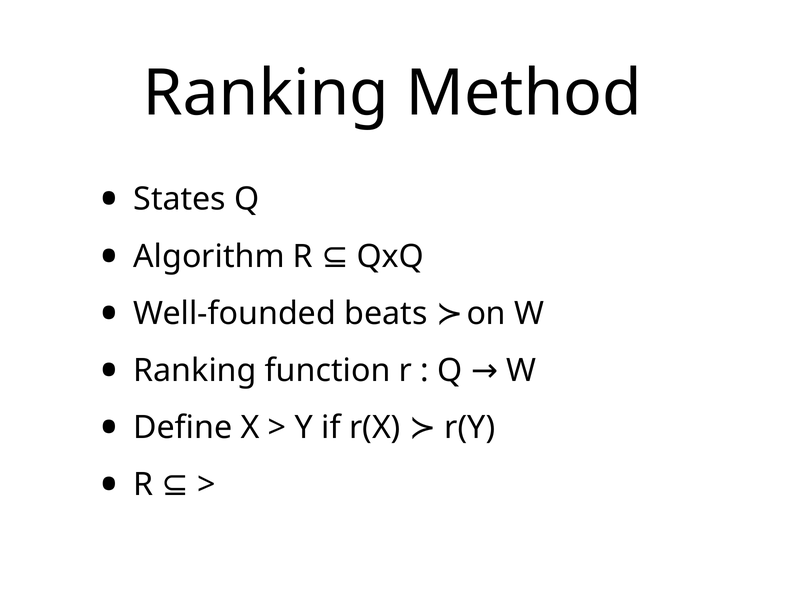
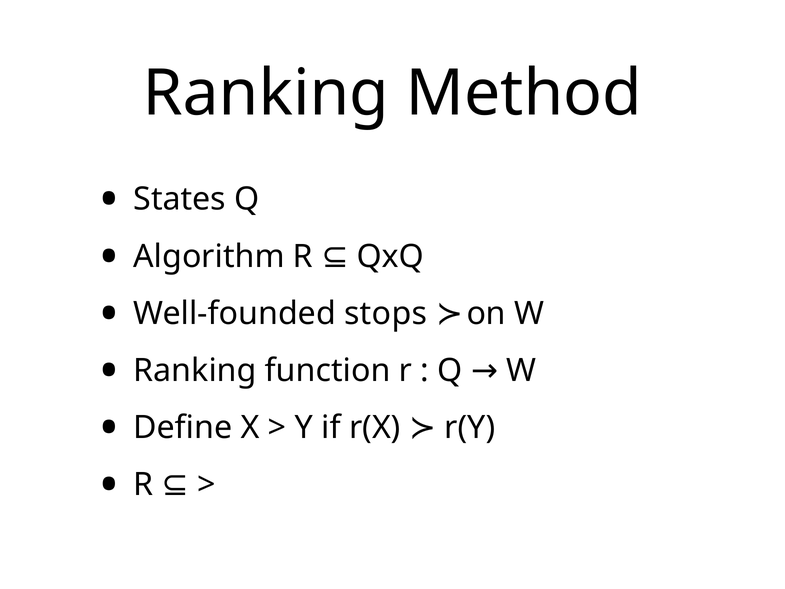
beats: beats -> stops (386, 313)
